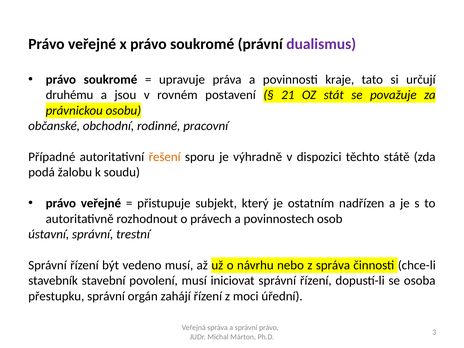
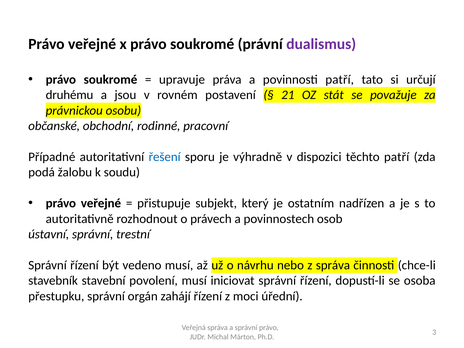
povinnosti kraje: kraje -> patří (340, 80)
řešení colour: orange -> blue (165, 157)
těchto státě: státě -> patří (397, 157)
